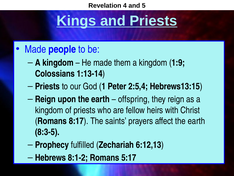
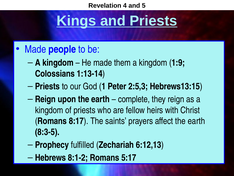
2:5,4: 2:5,4 -> 2:5,3 (138, 86)
offspring: offspring -> complete (134, 99)
